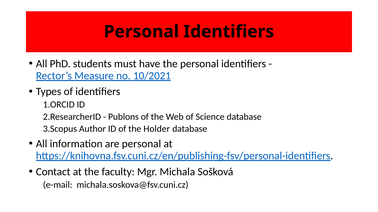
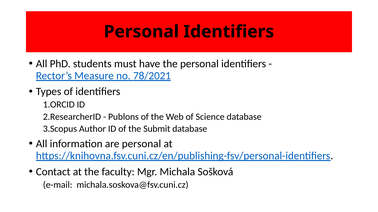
10/2021: 10/2021 -> 78/2021 (152, 76)
Holder: Holder -> Submit (157, 129)
